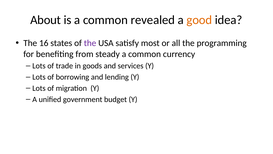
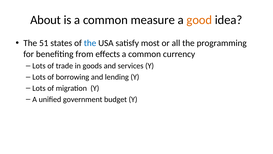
revealed: revealed -> measure (153, 20)
16: 16 -> 51 (44, 43)
the colour: purple -> blue (90, 43)
steady: steady -> effects (108, 54)
